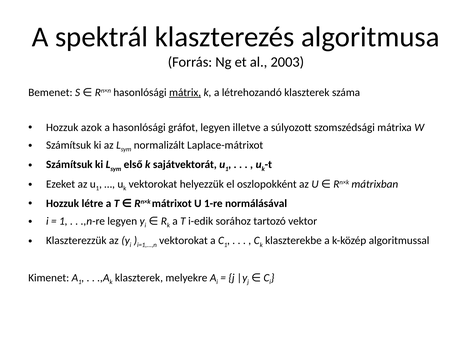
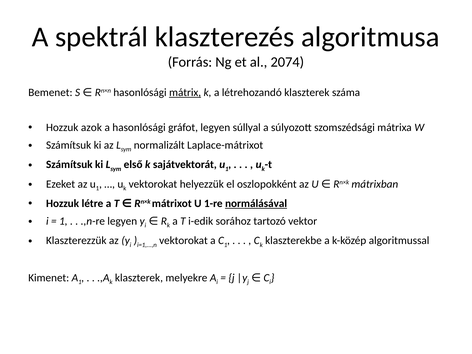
2003: 2003 -> 2074 (287, 62)
illetve: illetve -> súllyal (247, 128)
normálásával underline: none -> present (256, 204)
